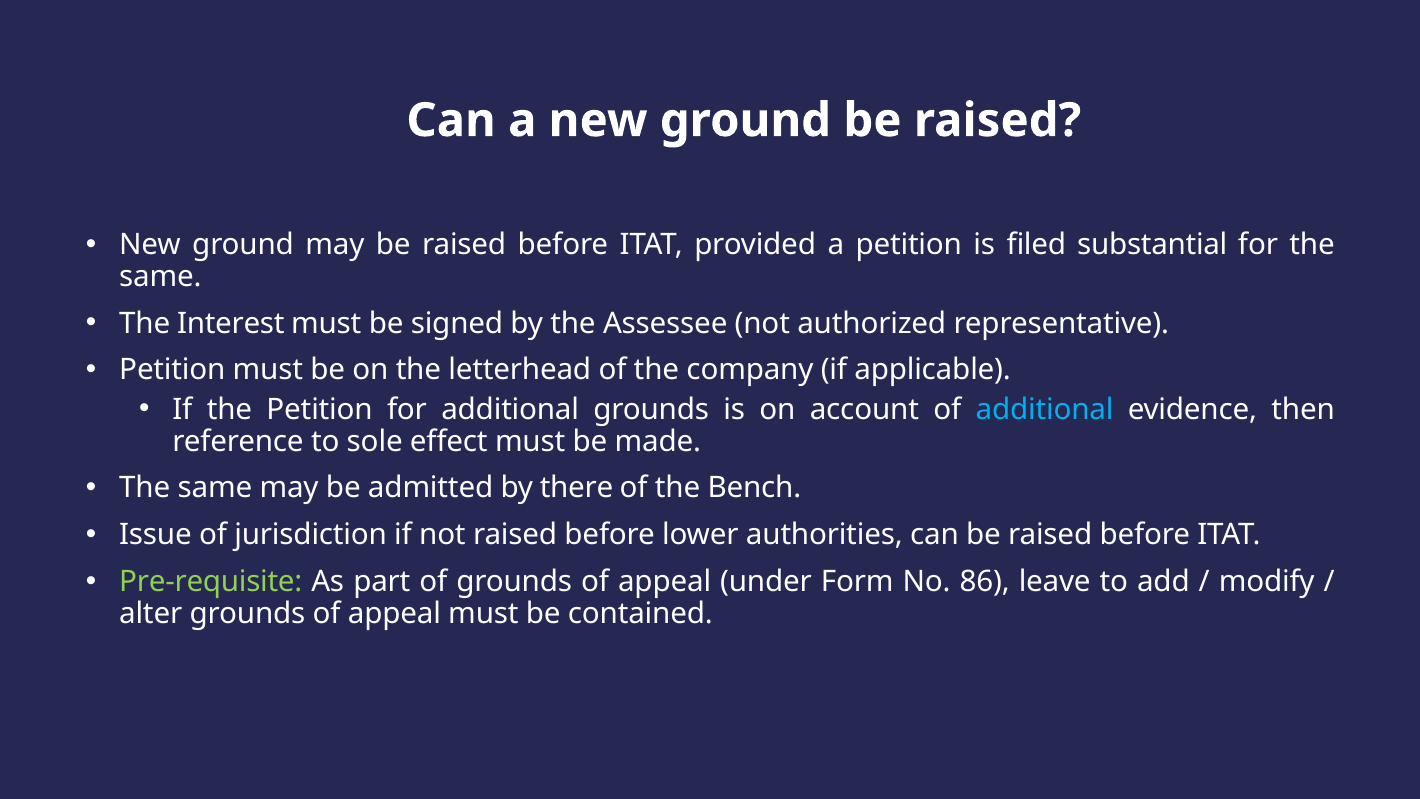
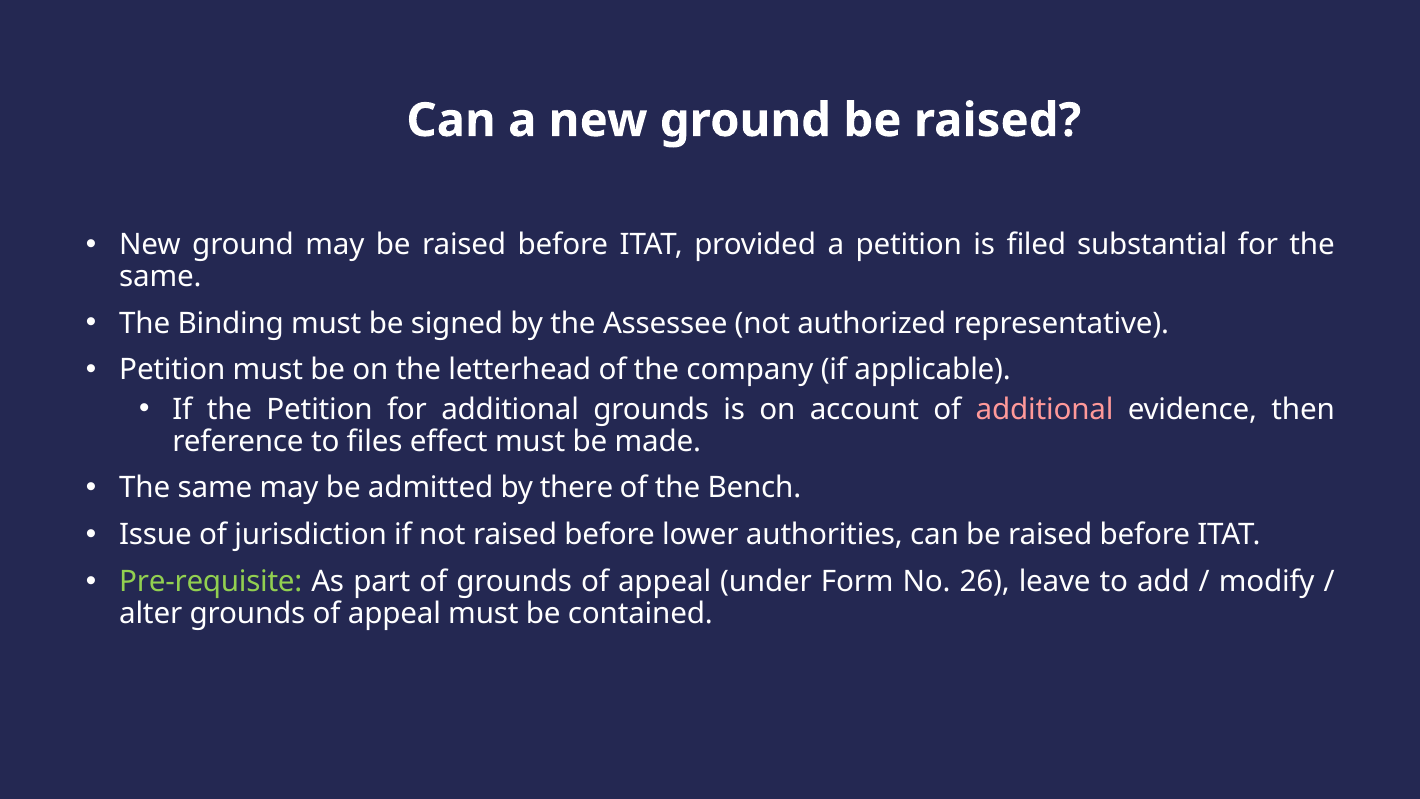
Interest: Interest -> Binding (231, 323)
additional colour: light blue -> pink (1045, 409)
sole: sole -> files (375, 441)
86: 86 -> 26 (985, 581)
